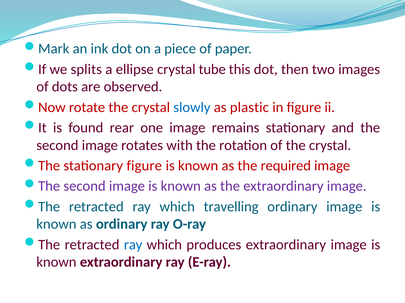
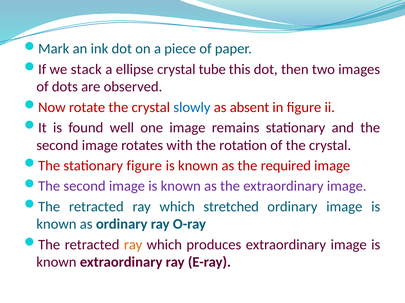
splits: splits -> stack (86, 69)
plastic: plastic -> absent (250, 108)
rear: rear -> well (122, 128)
travelling: travelling -> stretched (231, 207)
ray colour: blue -> orange (133, 245)
